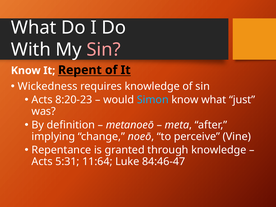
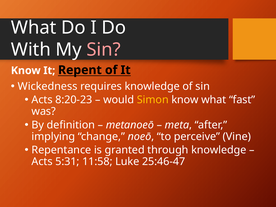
Simon colour: light blue -> yellow (153, 100)
just: just -> fast (242, 100)
11:64: 11:64 -> 11:58 (97, 162)
84:46-47: 84:46-47 -> 25:46-47 (164, 162)
